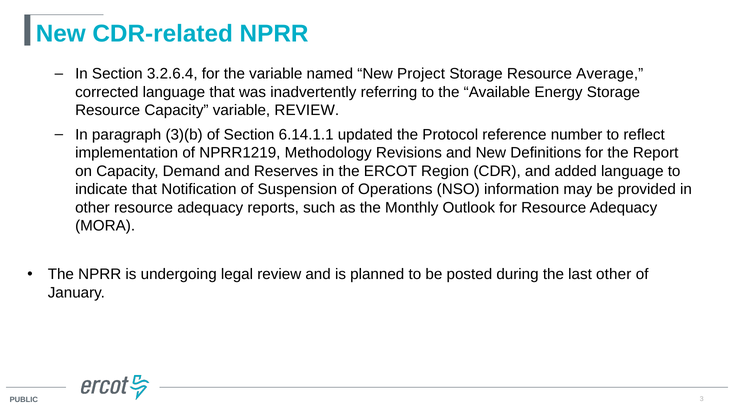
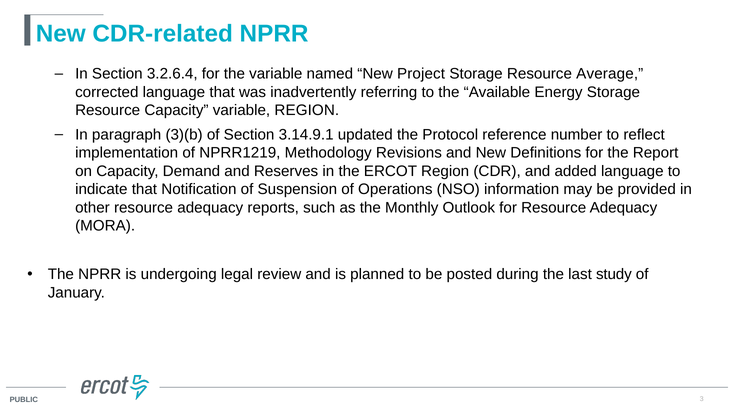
variable REVIEW: REVIEW -> REGION (307, 110)
6.14.1.1: 6.14.1.1 -> 3.14.9.1 (306, 135)
last other: other -> study (614, 274)
